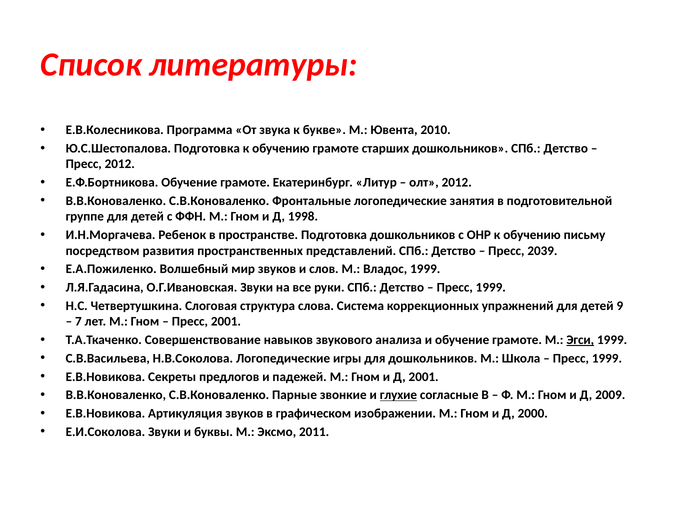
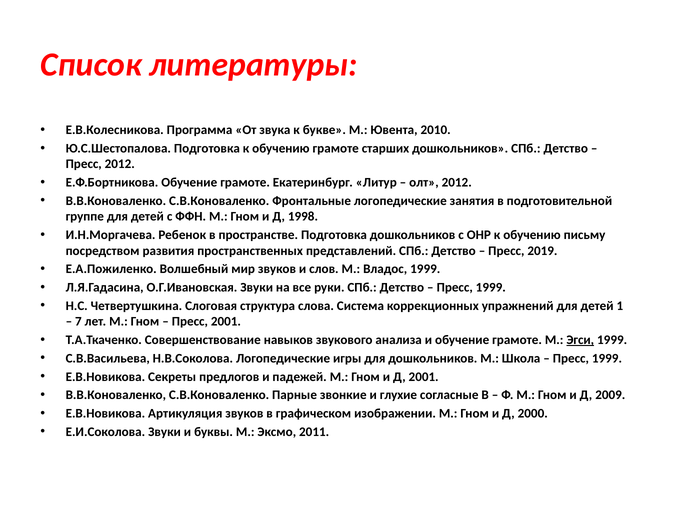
2039: 2039 -> 2019 (542, 251)
9: 9 -> 1 (620, 306)
глухие underline: present -> none (398, 395)
